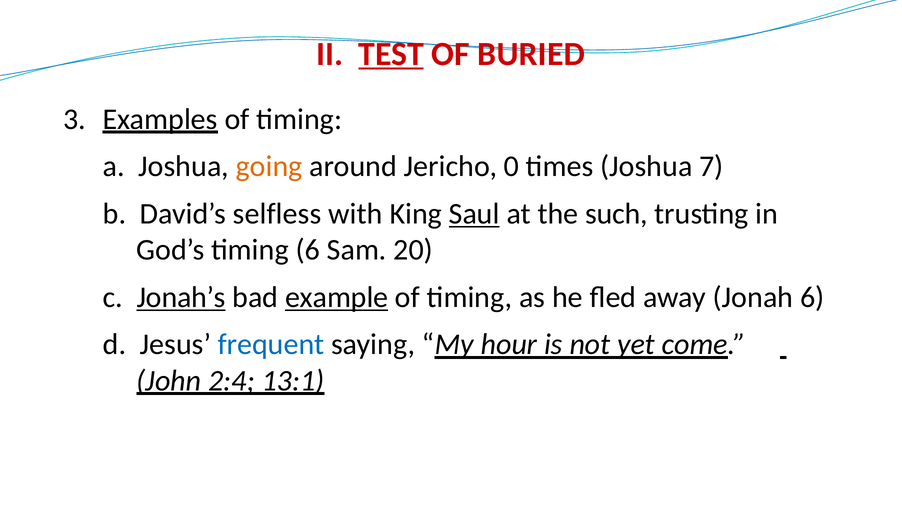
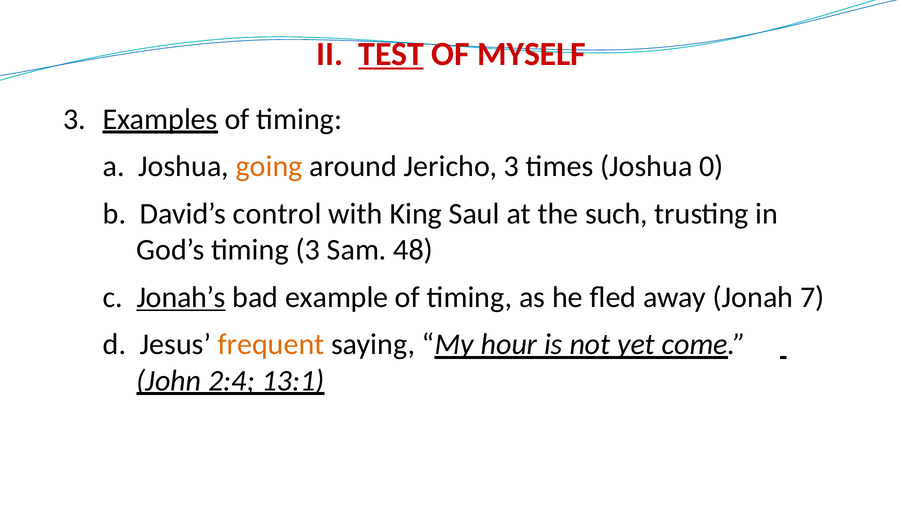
BURIED: BURIED -> MYSELF (531, 54)
Jericho 0: 0 -> 3 (511, 167)
7: 7 -> 0 (711, 167)
selfless: selfless -> control (277, 214)
Saul underline: present -> none (474, 214)
timing 6: 6 -> 3 (308, 250)
20: 20 -> 48 (413, 250)
example underline: present -> none (337, 297)
Jonah 6: 6 -> 7 (812, 297)
frequent colour: blue -> orange (271, 345)
